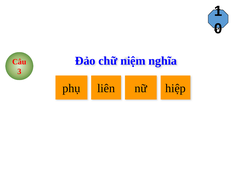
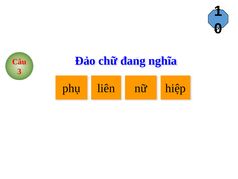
niệm: niệm -> đang (133, 61)
